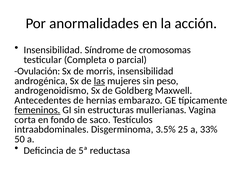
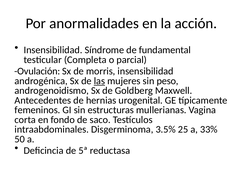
cromosomas: cromosomas -> fundamental (165, 50)
embarazo: embarazo -> urogenital (141, 100)
femeninos underline: present -> none (37, 110)
